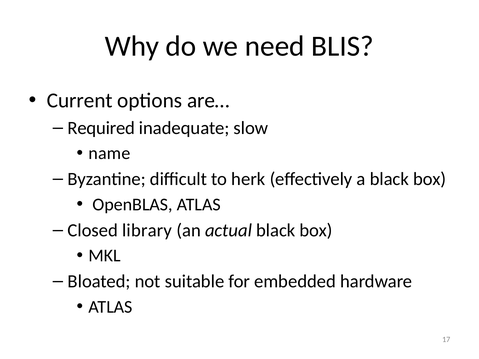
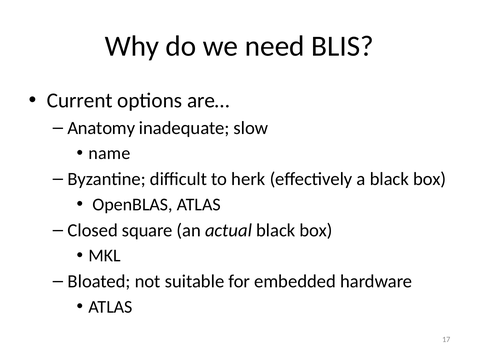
Required: Required -> Anatomy (101, 128)
library: library -> square (147, 230)
